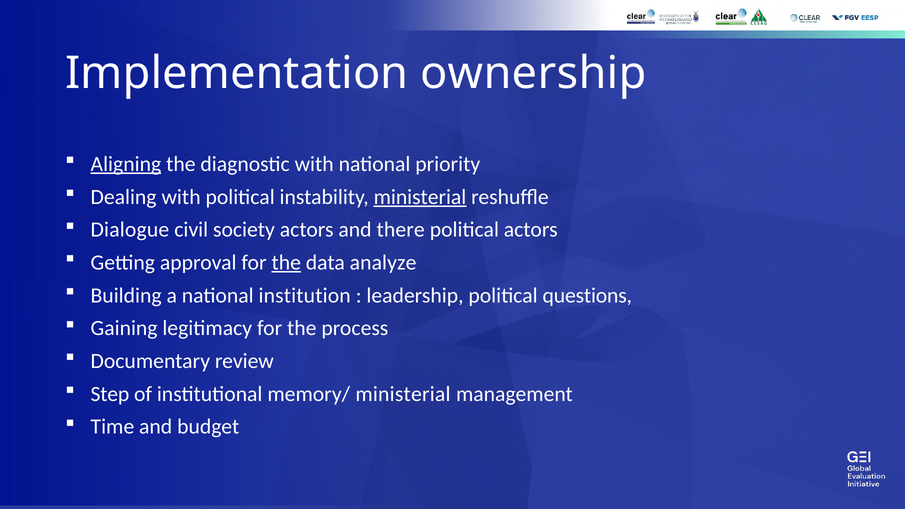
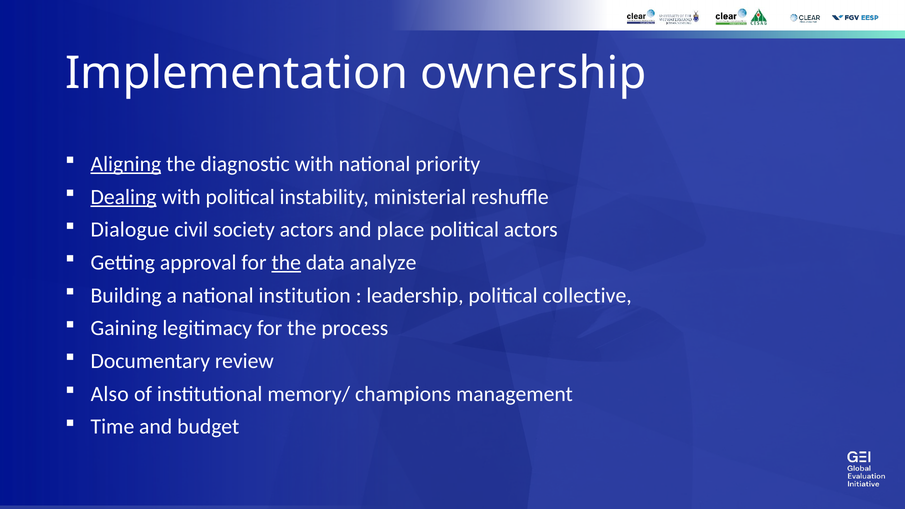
Dealing underline: none -> present (124, 197)
ministerial underline: present -> none (420, 197)
there: there -> place (401, 230)
questions: questions -> collective (587, 295)
Step: Step -> Also (110, 394)
memory/ ministerial: ministerial -> champions (403, 394)
